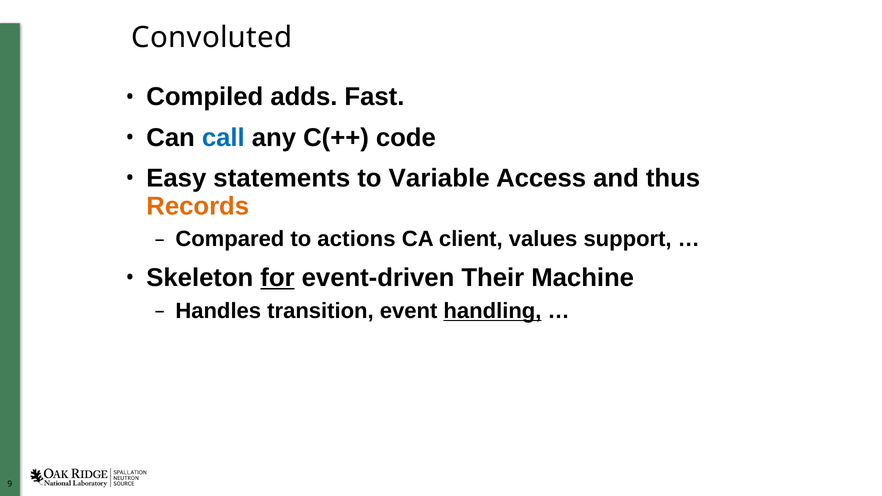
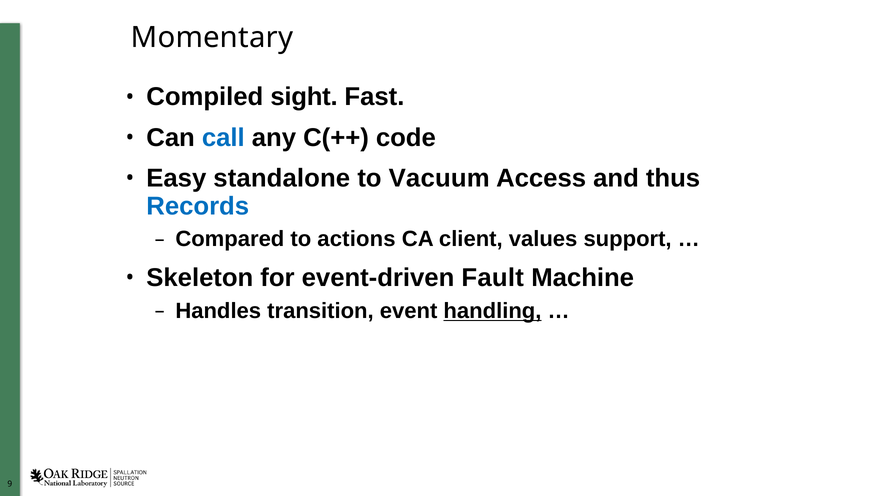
Convoluted: Convoluted -> Momentary (212, 38)
adds: adds -> sight (304, 97)
statements: statements -> standalone (282, 178)
Variable: Variable -> Vacuum (439, 178)
Records colour: orange -> blue (198, 206)
for underline: present -> none (277, 278)
Their: Their -> Fault (493, 278)
